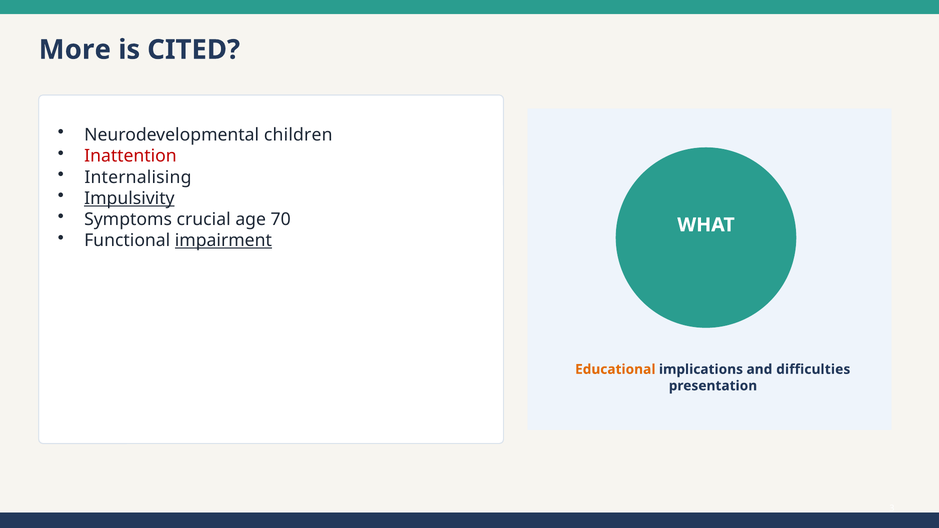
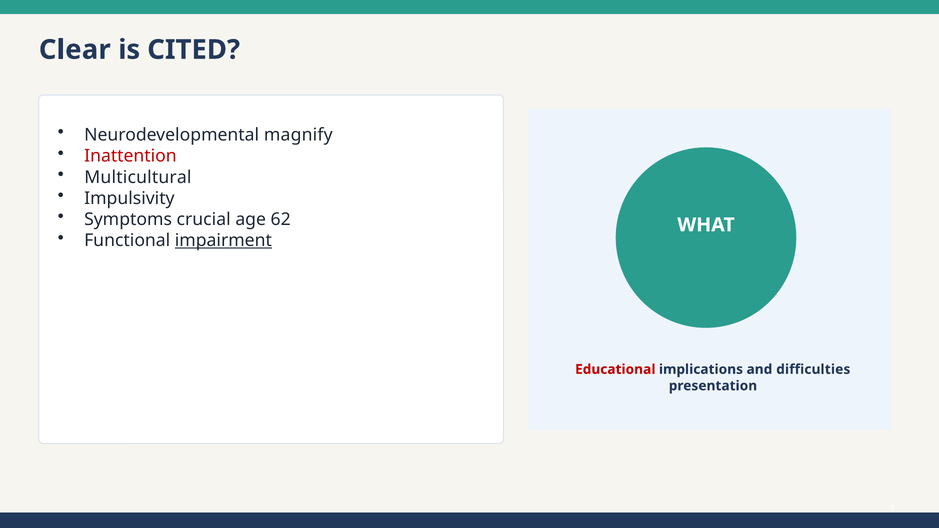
More: More -> Clear (75, 50)
children: children -> magnify (298, 135)
Internalising: Internalising -> Multicultural (138, 177)
Impulsivity underline: present -> none (129, 198)
70: 70 -> 62 (281, 220)
Educational colour: orange -> red (615, 369)
